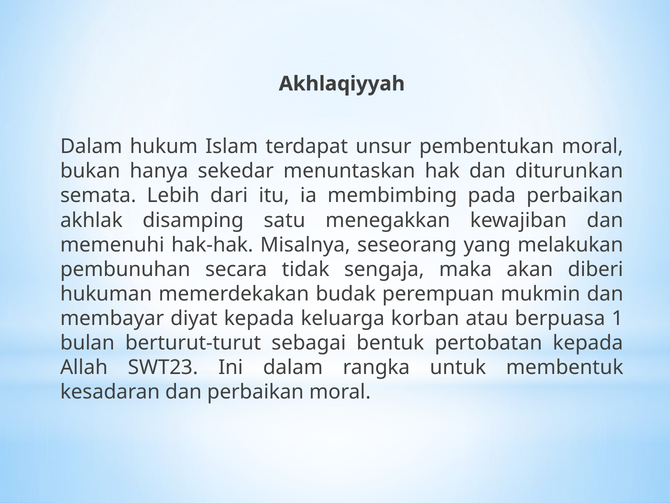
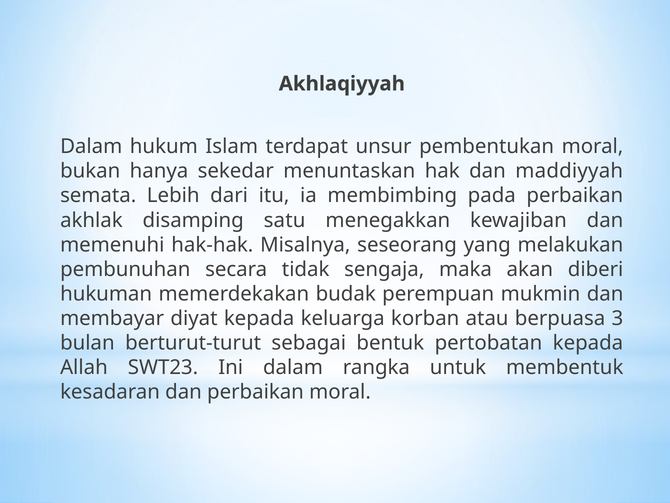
diturunkan: diturunkan -> maddiyyah (569, 171)
1: 1 -> 3 (617, 318)
